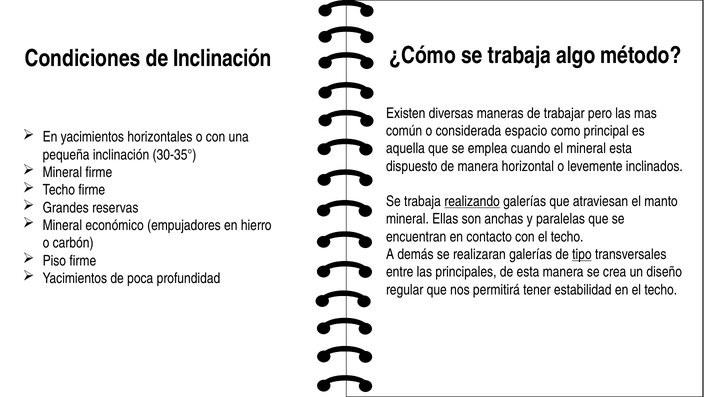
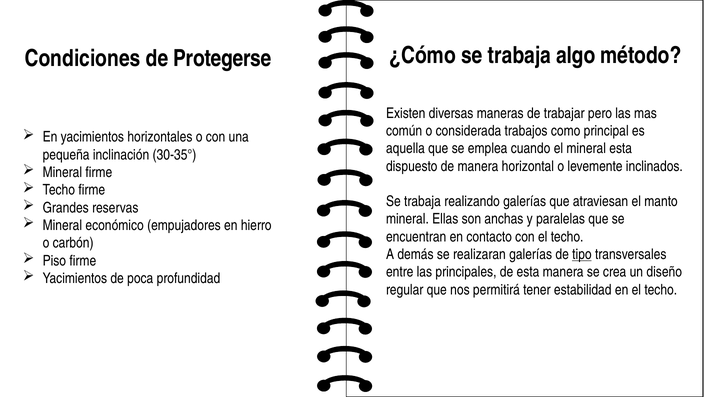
de Inclinación: Inclinación -> Protegerse (222, 58)
espacio: espacio -> trabajos (526, 131)
realizando underline: present -> none (472, 201)
